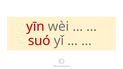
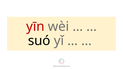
suó colour: red -> black (39, 41)
